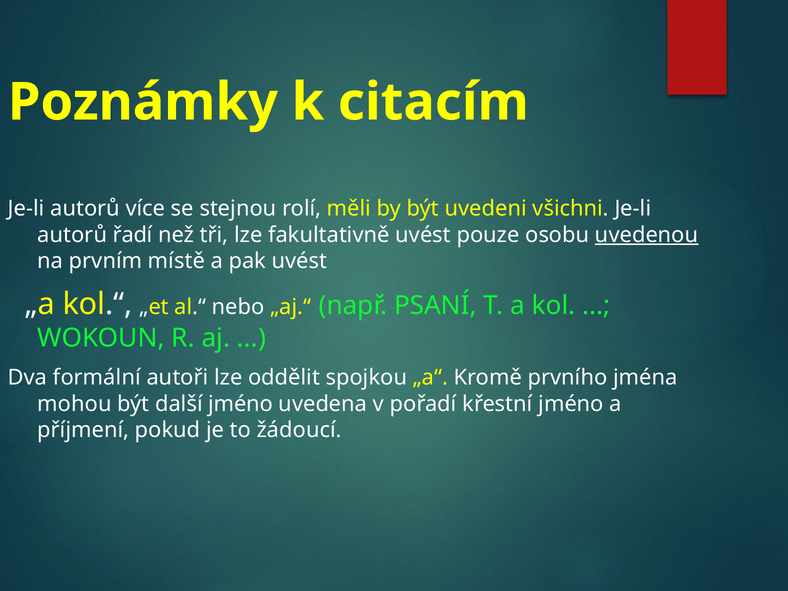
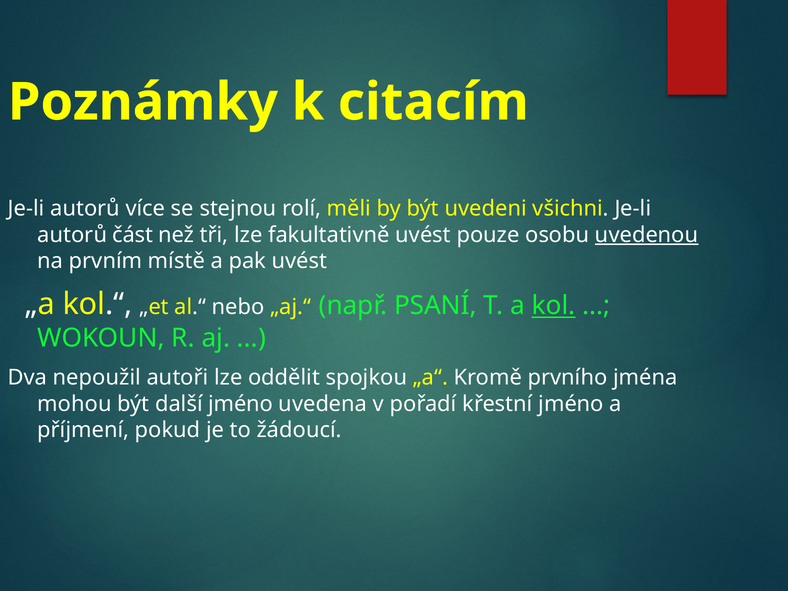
řadí: řadí -> část (133, 235)
kol underline: none -> present (554, 306)
formální: formální -> nepoužil (97, 378)
